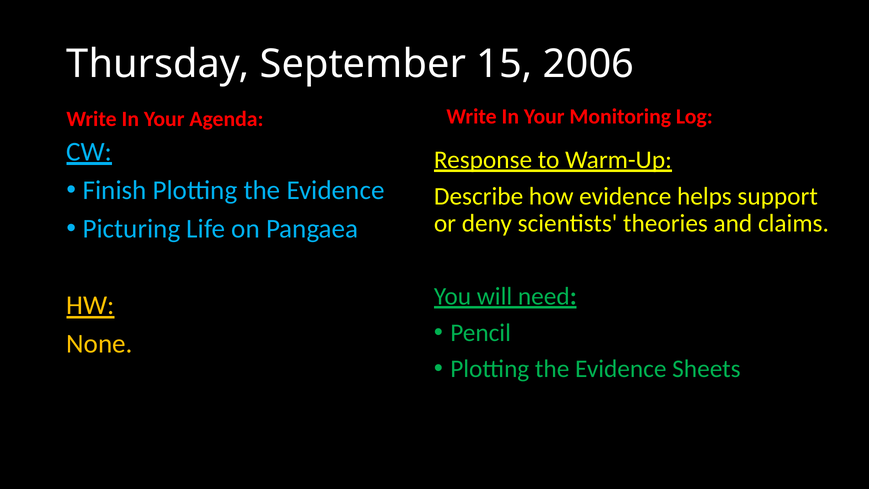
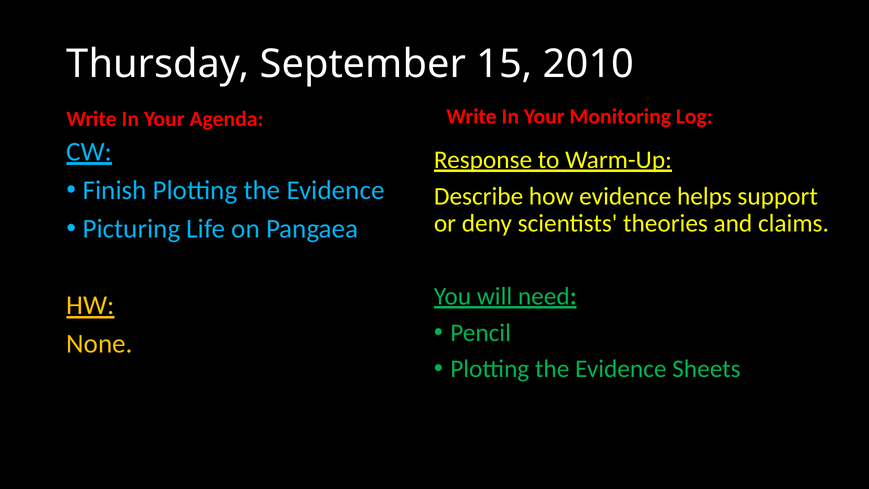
2006: 2006 -> 2010 (589, 64)
